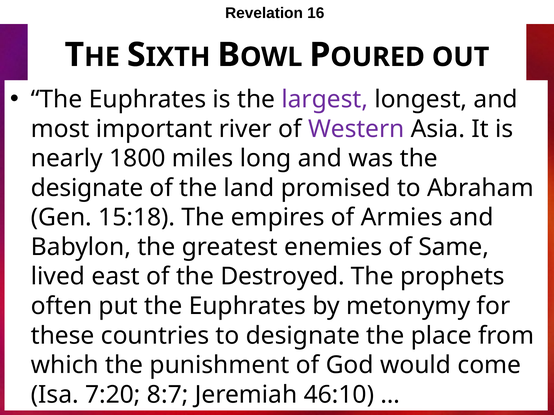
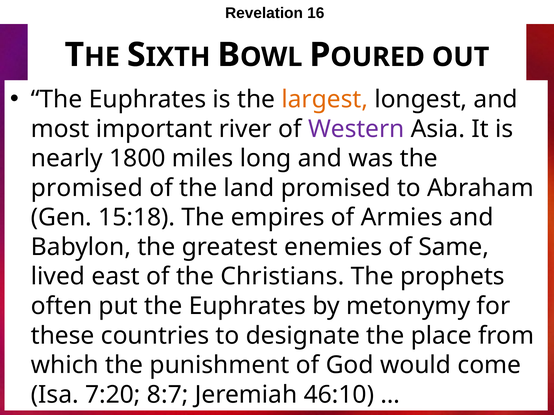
largest colour: purple -> orange (325, 100)
designate: designate -> promised (87, 188)
Destroyed: Destroyed -> Christians (282, 277)
